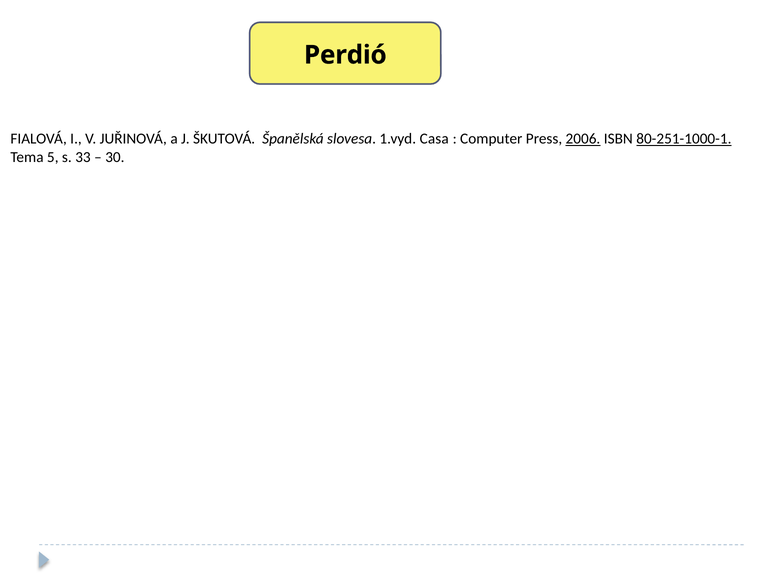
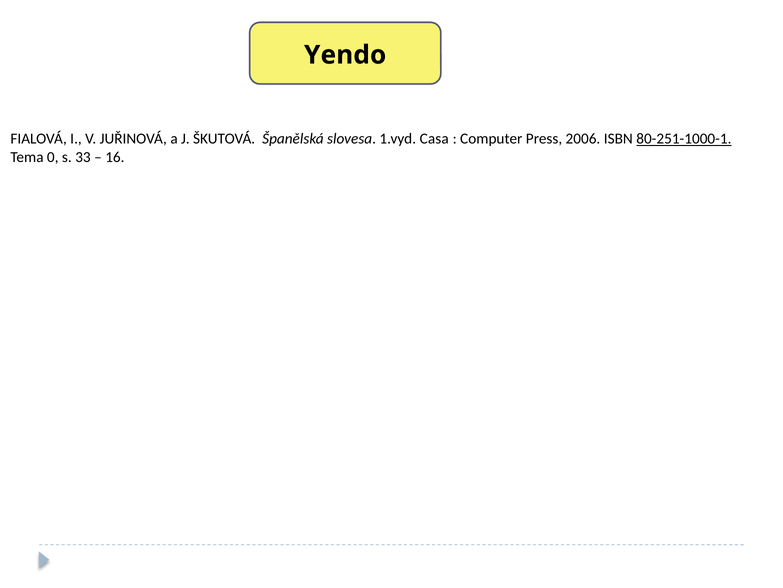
Perdió: Perdió -> Yendo (345, 55)
2006 underline: present -> none (583, 139)
5: 5 -> 0 (53, 157)
30: 30 -> 16 (115, 157)
